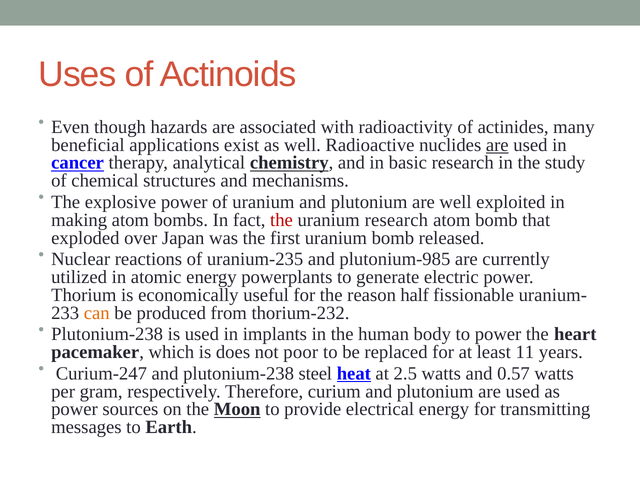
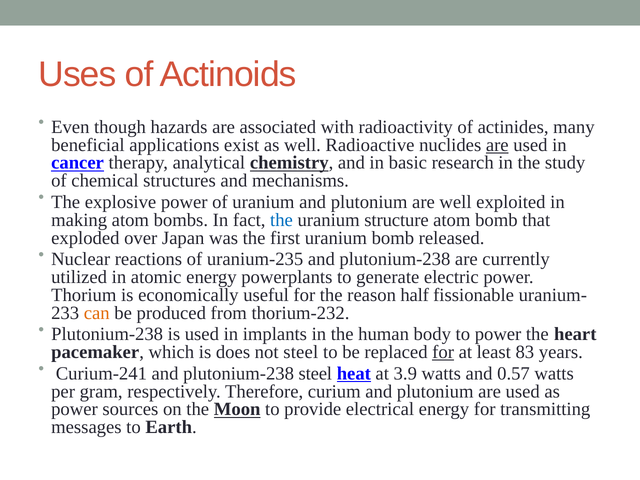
the colour: red -> blue (281, 220)
uranium research: research -> structure (397, 220)
uranium-235 and plutonium-985: plutonium-985 -> plutonium-238 (395, 259)
not poor: poor -> steel (301, 352)
for underline: none -> present (443, 352)
11: 11 -> 83 (525, 352)
Curium-247: Curium-247 -> Curium-241 (101, 373)
2.5: 2.5 -> 3.9 (405, 373)
